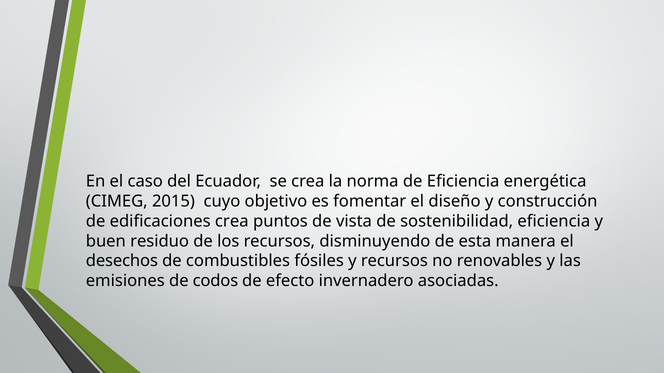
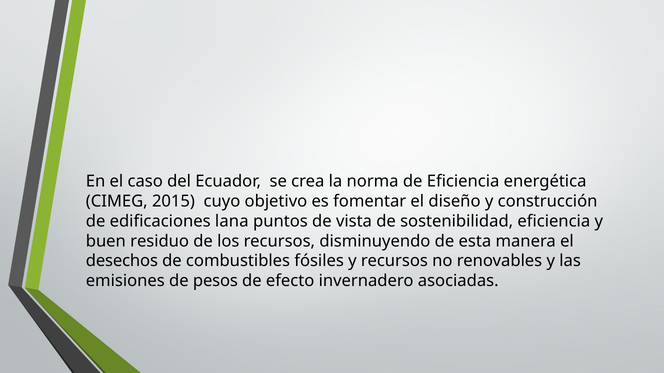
edificaciones crea: crea -> lana (232, 221)
codos: codos -> pesos (215, 281)
